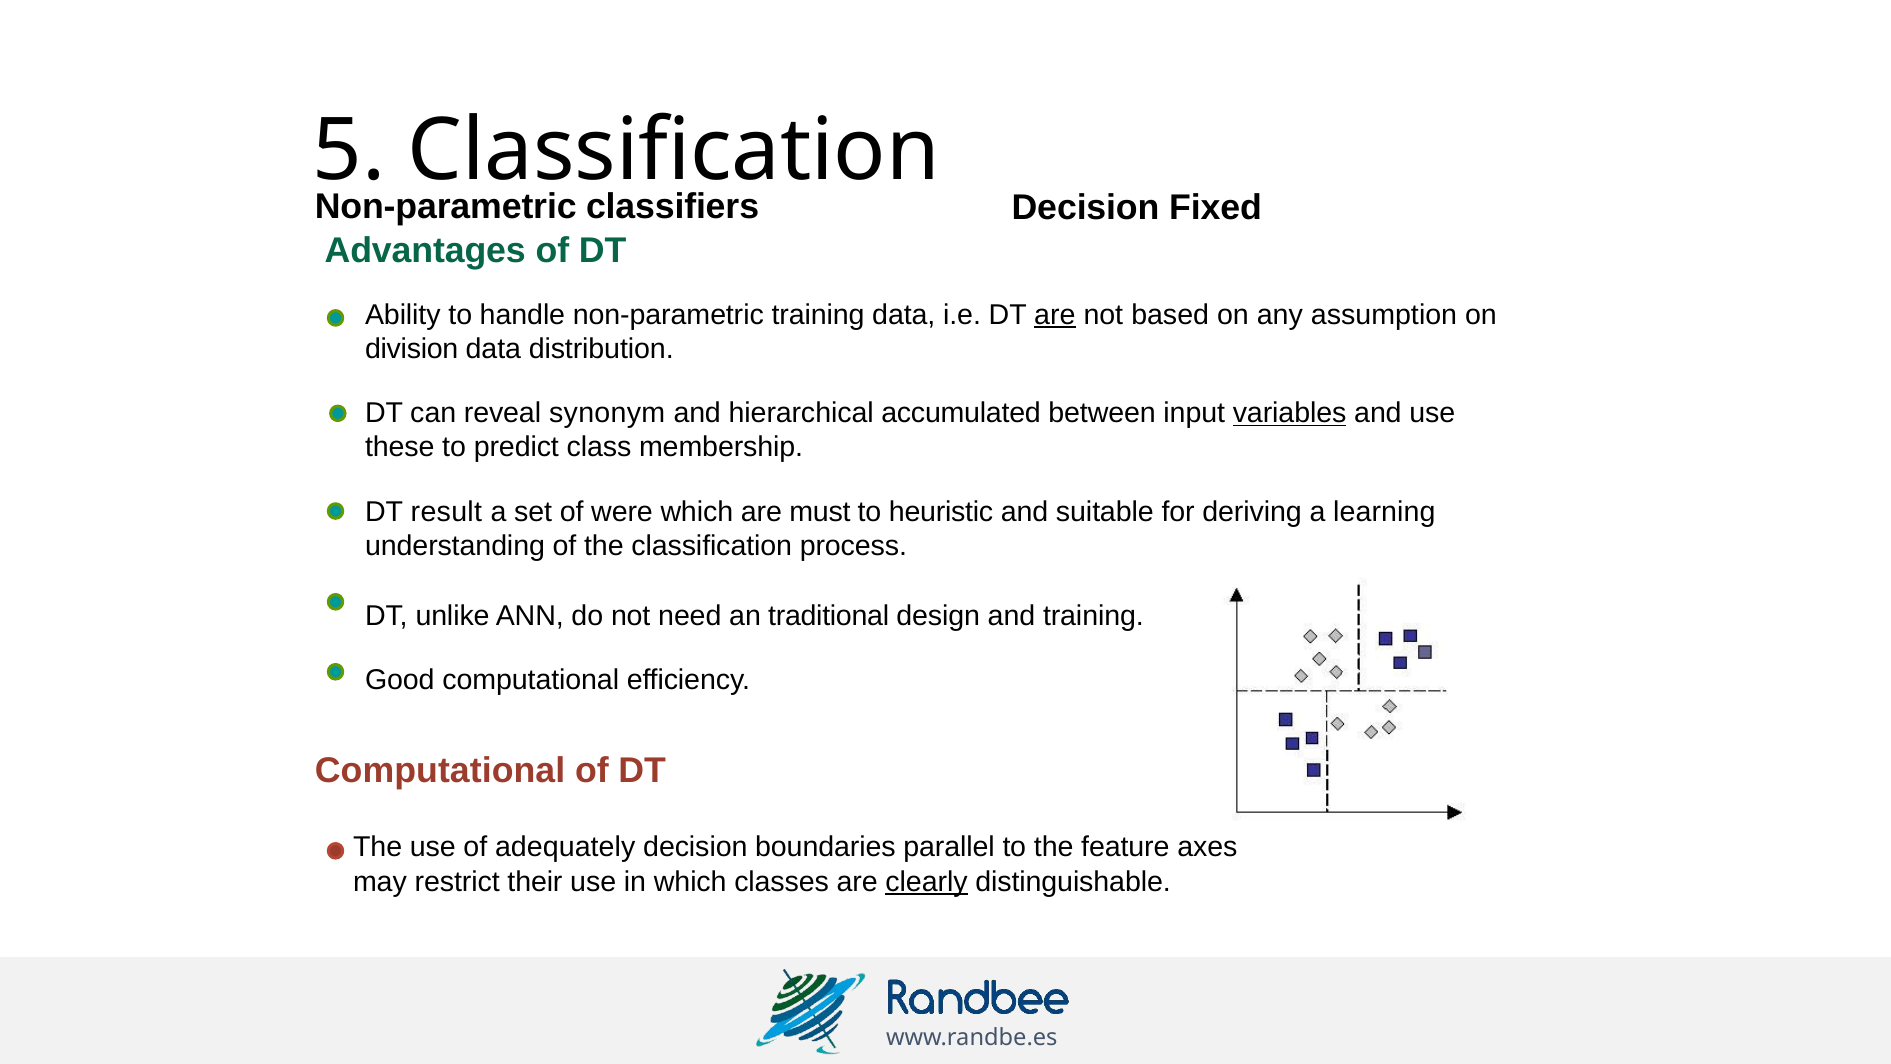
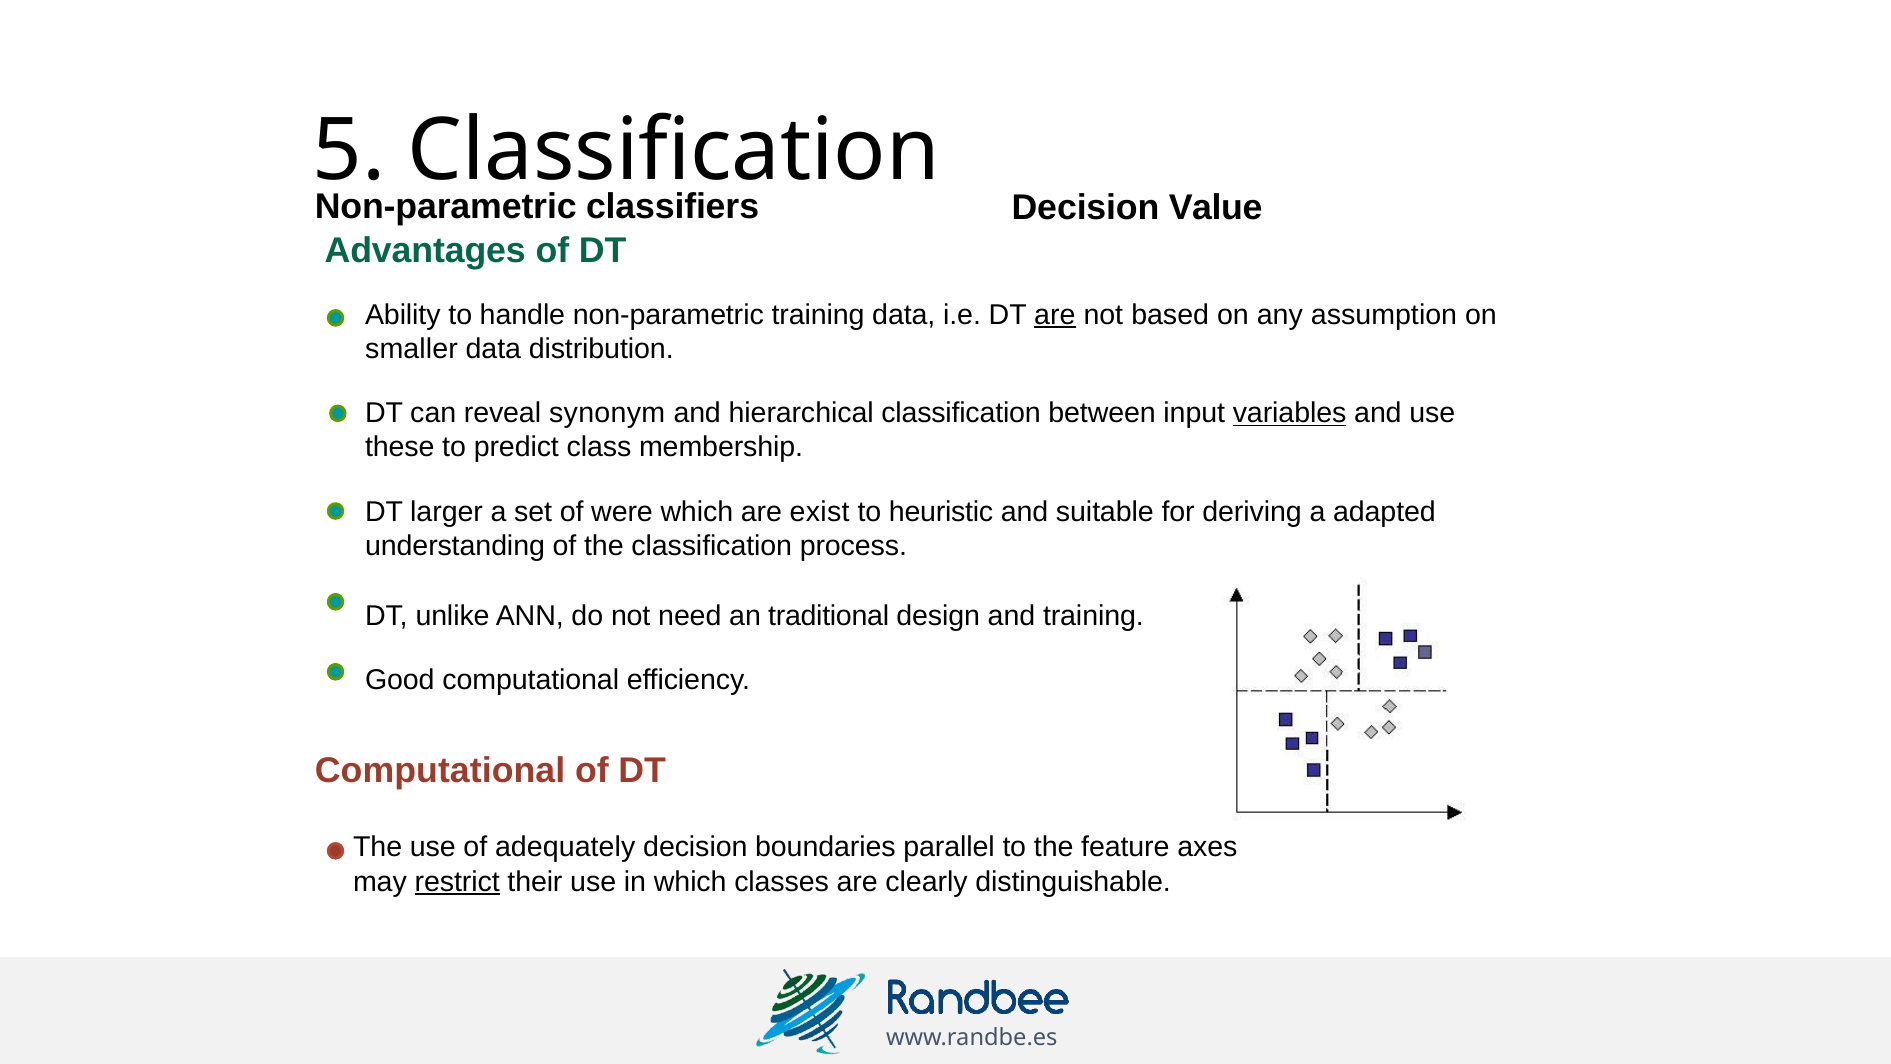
Fixed: Fixed -> Value (1216, 207)
division: division -> smaller (412, 349)
hierarchical accumulated: accumulated -> classification (961, 413)
result: result -> larger (447, 512)
must: must -> exist (820, 512)
learning: learning -> adapted (1384, 512)
restrict underline: none -> present (457, 881)
clearly underline: present -> none (927, 881)
